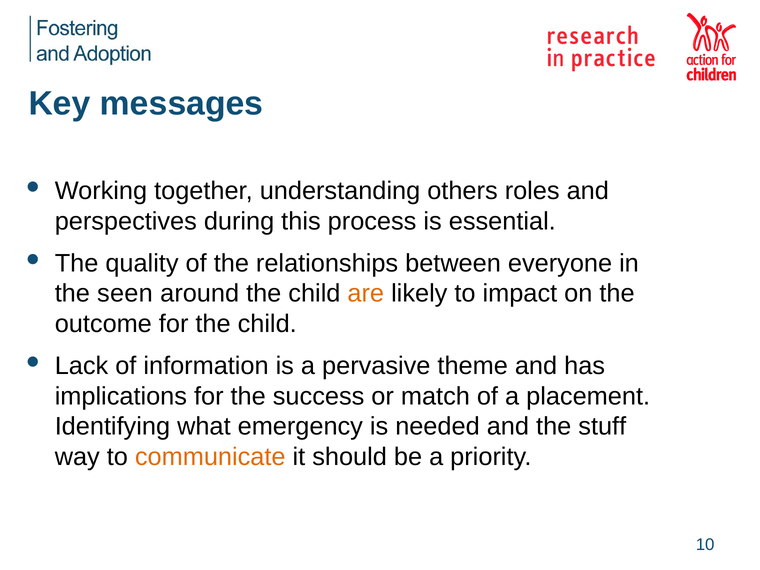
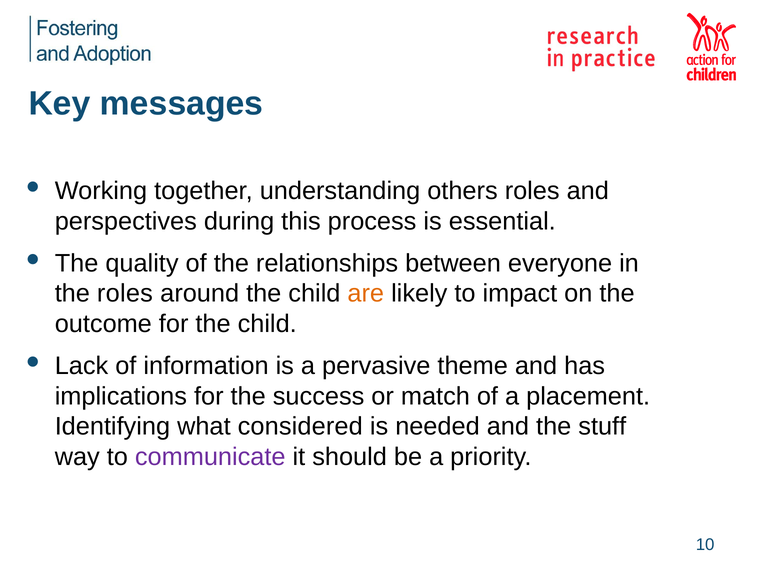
the seen: seen -> roles (125, 294)
emergency: emergency -> considered (300, 427)
communicate colour: orange -> purple (210, 457)
